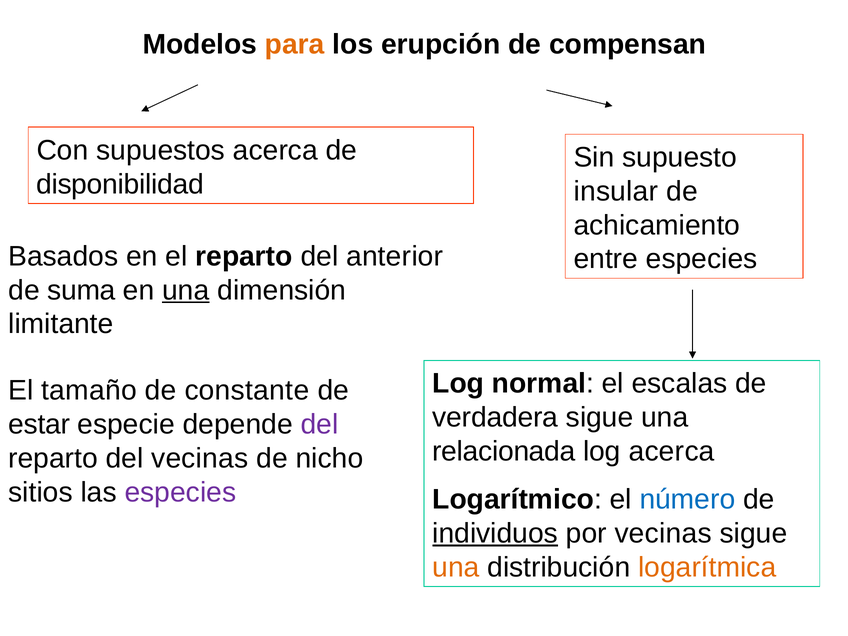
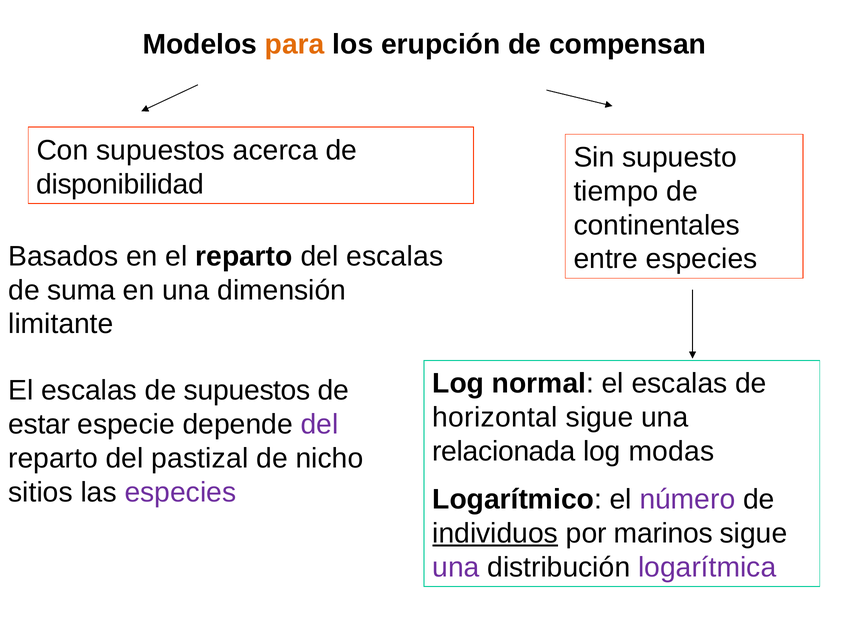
insular: insular -> tiempo (616, 191)
achicamiento: achicamiento -> continentales (657, 225)
del anterior: anterior -> escalas (395, 256)
una underline: present -> none (186, 290)
tamaño: tamaño -> escalas (89, 391)
de constante: constante -> supuestos (247, 391)
verdadera: verdadera -> horizontal (495, 417)
log acerca: acerca -> modas (672, 451)
del vecinas: vecinas -> pastizal (200, 458)
número colour: blue -> purple (687, 499)
por vecinas: vecinas -> marinos (663, 533)
una colour: orange -> purple (456, 567)
logarítmica colour: orange -> purple (707, 567)
